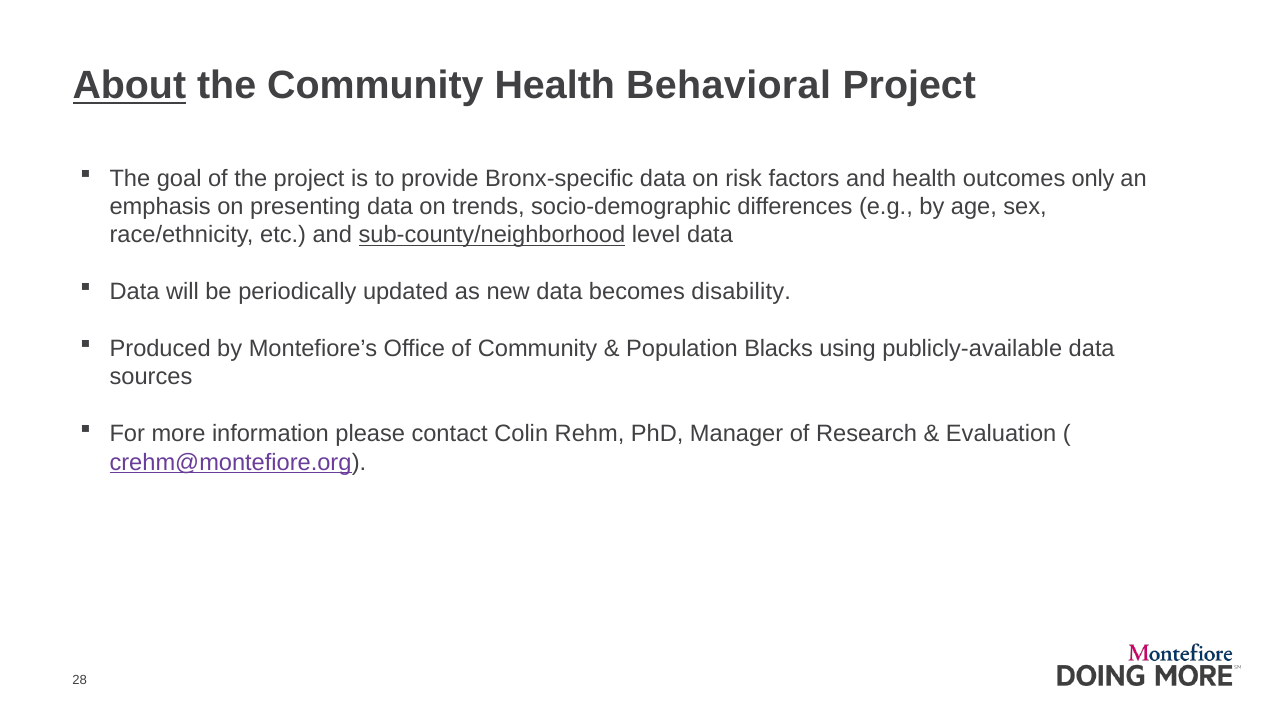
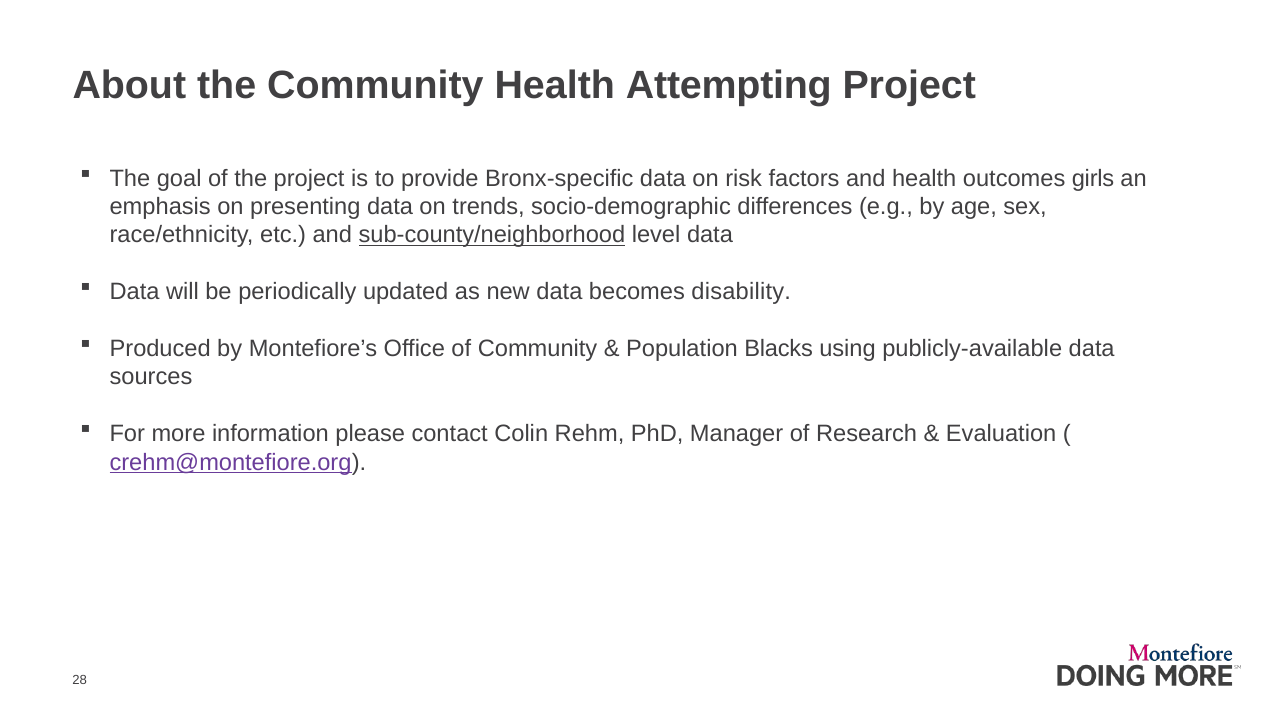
About underline: present -> none (129, 86)
Behavioral: Behavioral -> Attempting (729, 86)
only: only -> girls (1093, 178)
